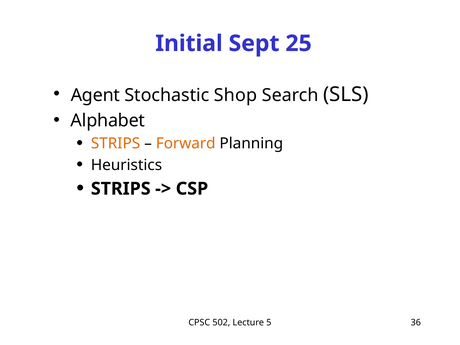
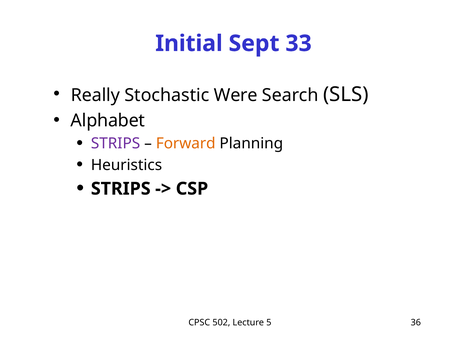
25: 25 -> 33 (299, 43)
Agent: Agent -> Really (95, 95)
Shop: Shop -> Were (236, 95)
STRIPS colour: orange -> purple (116, 144)
